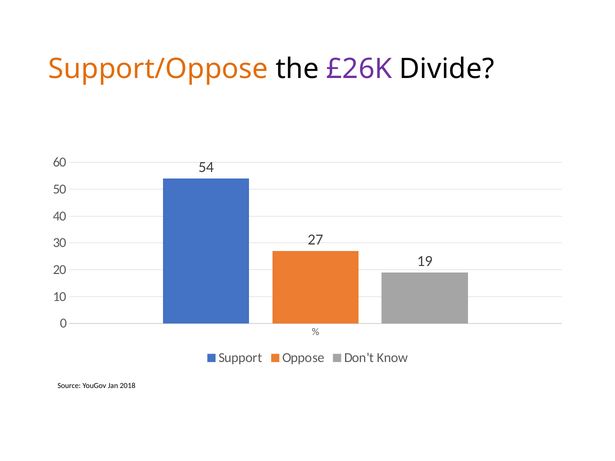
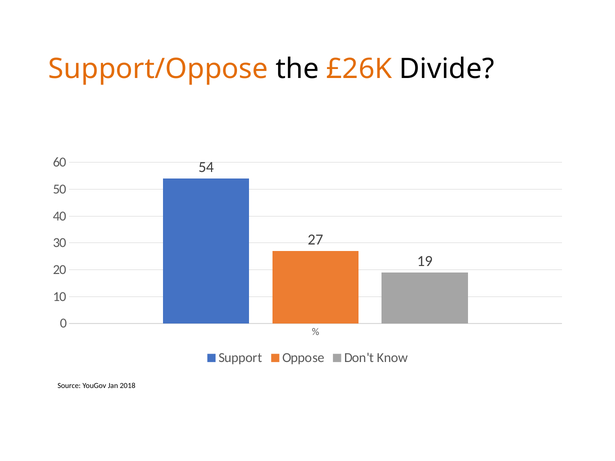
£26K colour: purple -> orange (359, 69)
